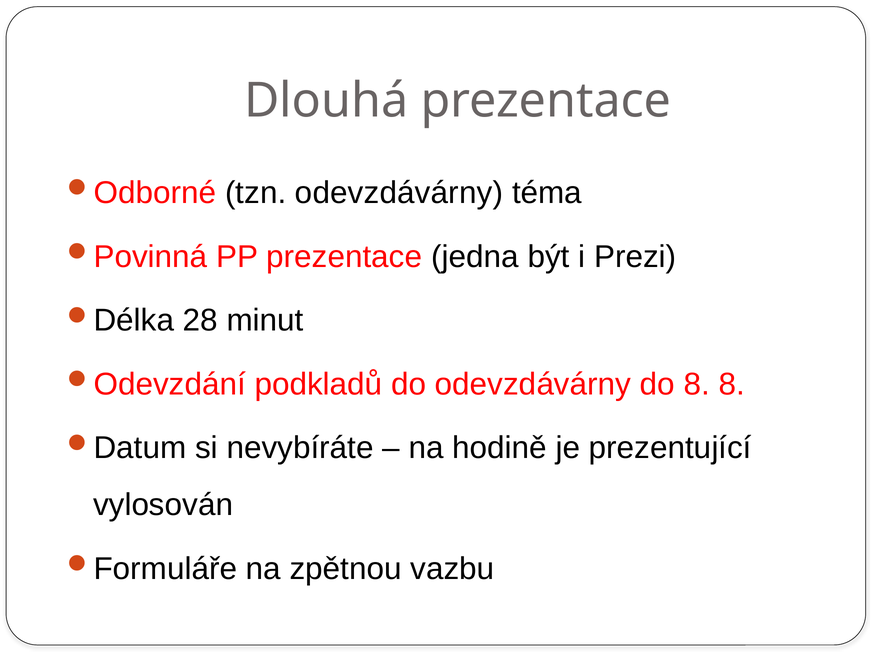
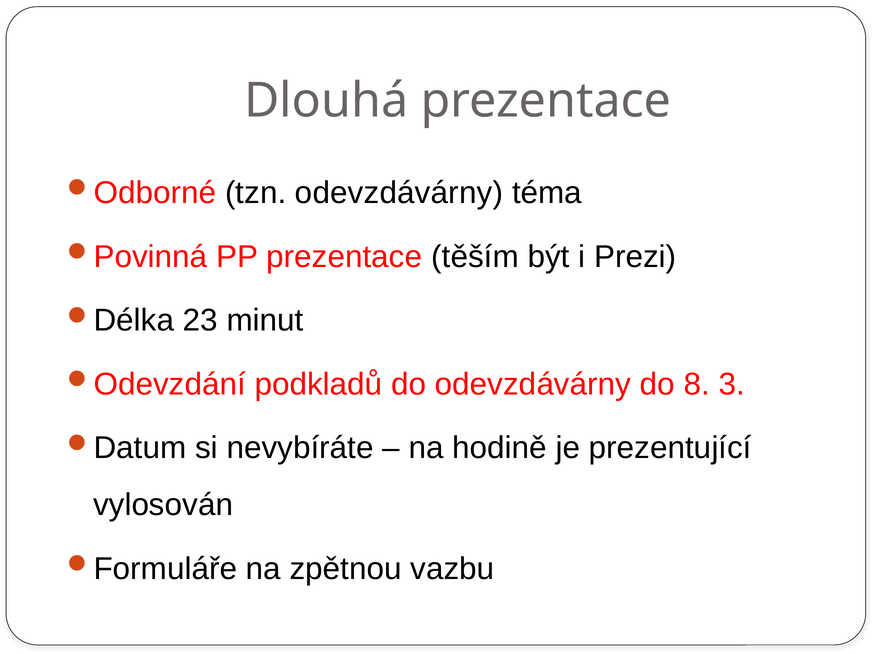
jedna: jedna -> těším (475, 257)
28: 28 -> 23 (200, 320)
8 8: 8 -> 3 (732, 384)
